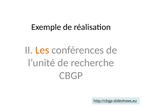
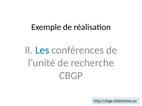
Les colour: orange -> blue (42, 50)
